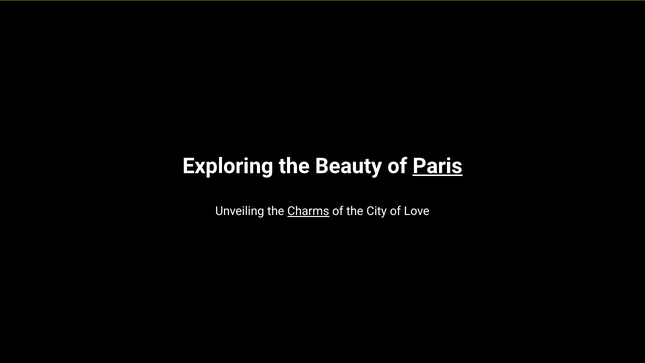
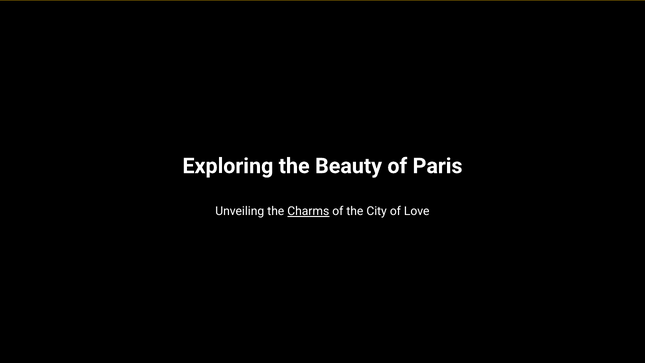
Paris underline: present -> none (438, 166)
